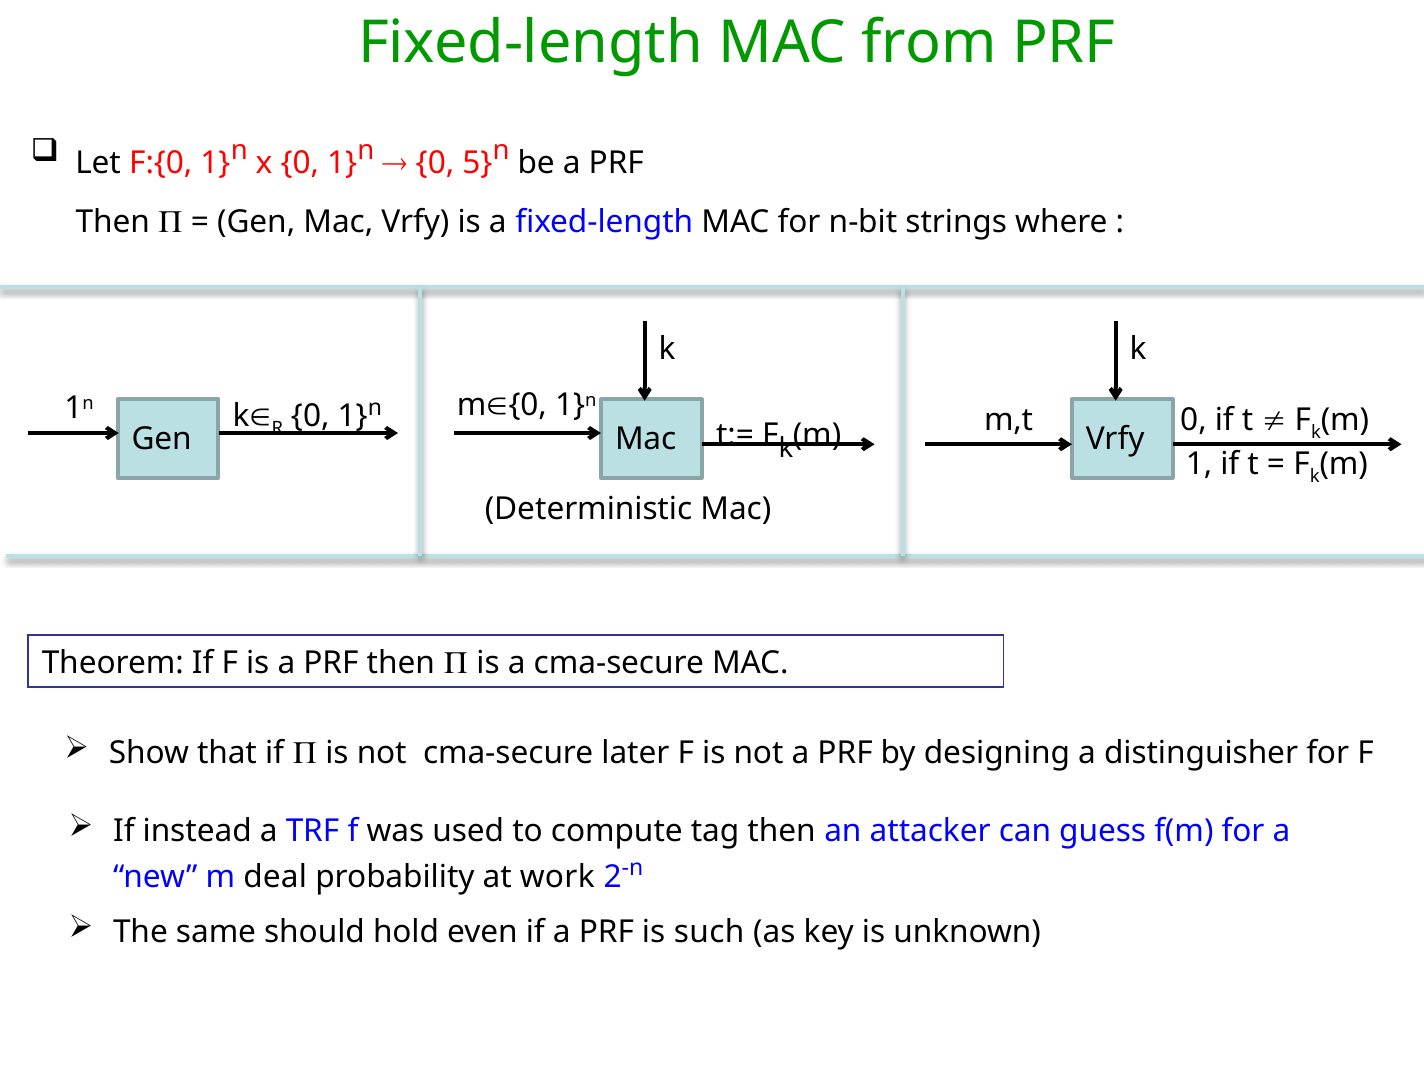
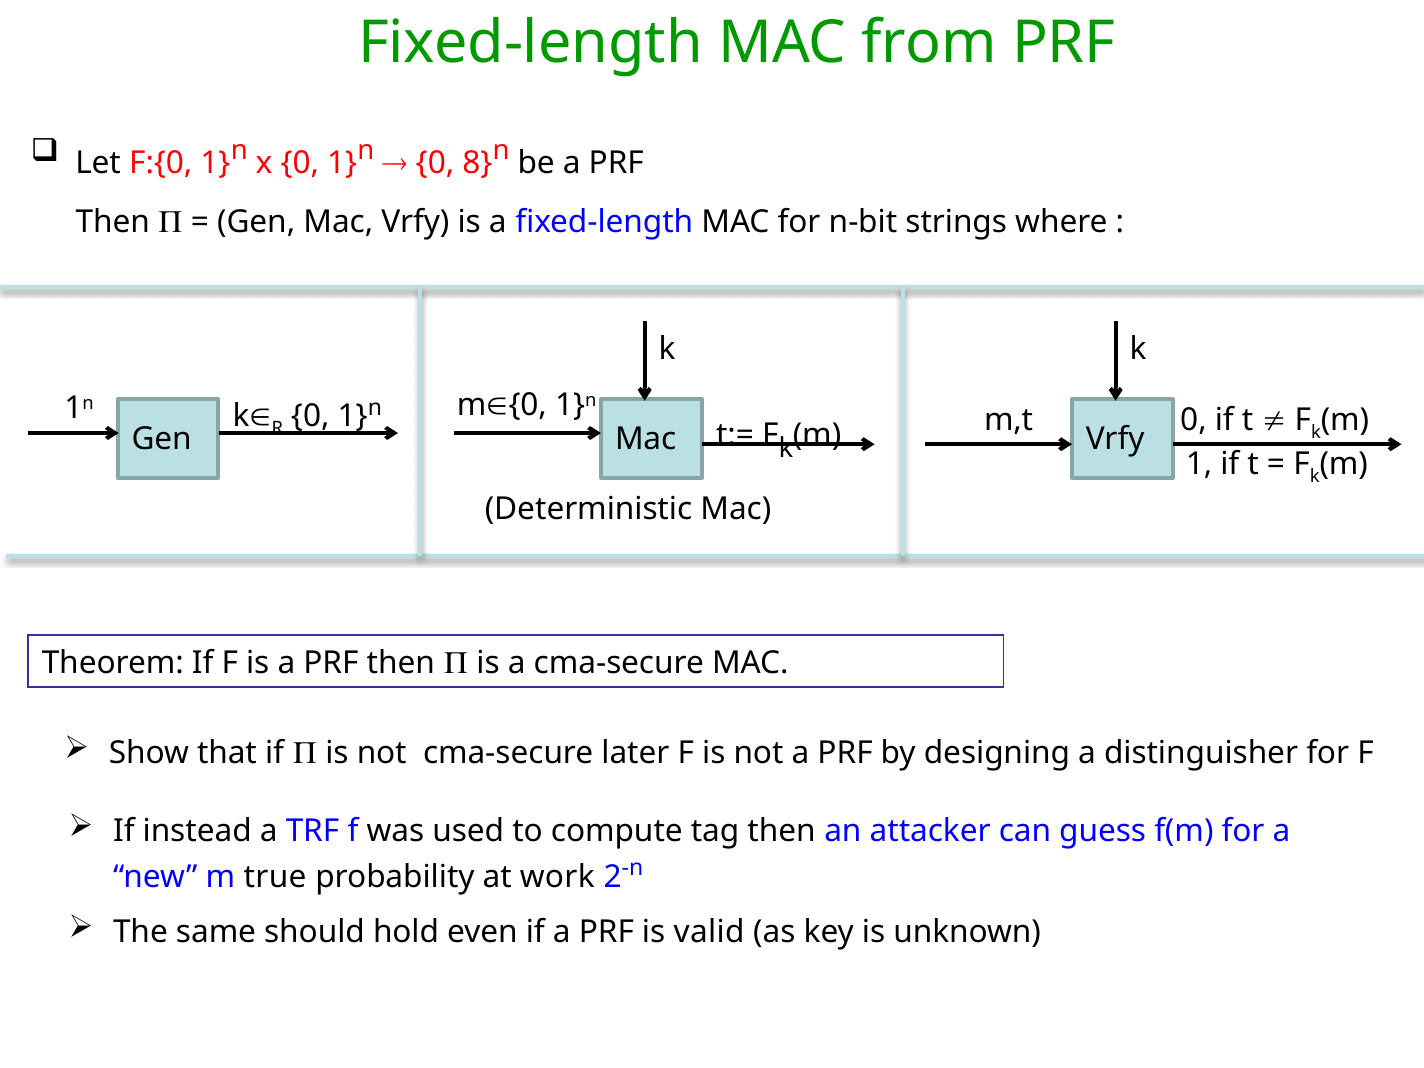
5: 5 -> 8 (477, 163)
deal: deal -> true (275, 877)
such: such -> valid (709, 932)
